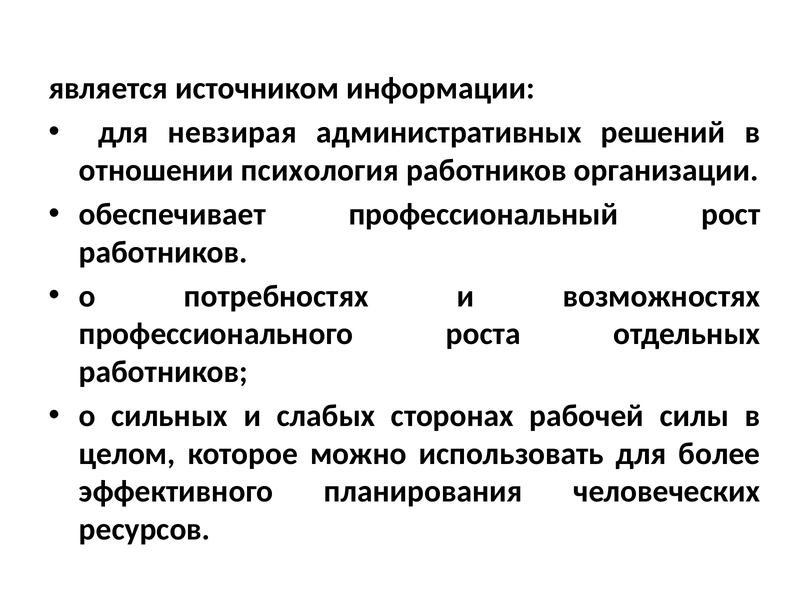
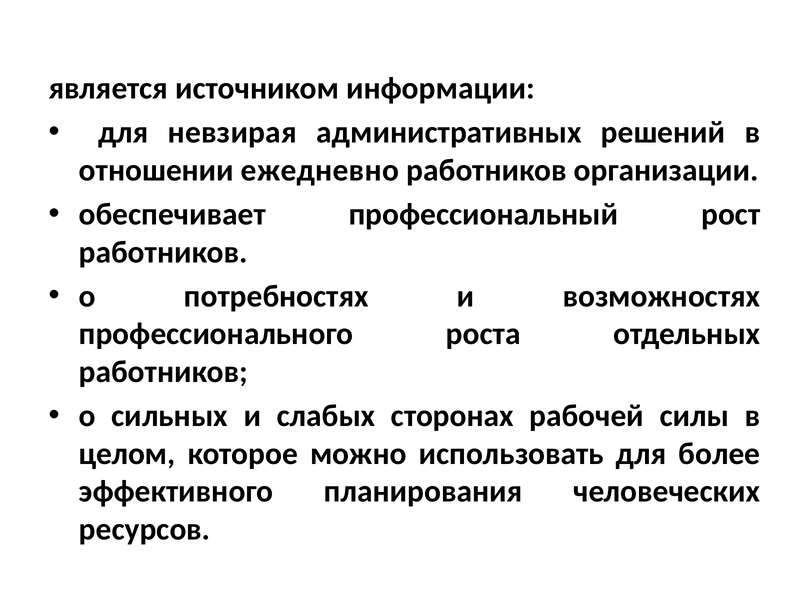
психология: психология -> ежедневно (320, 170)
